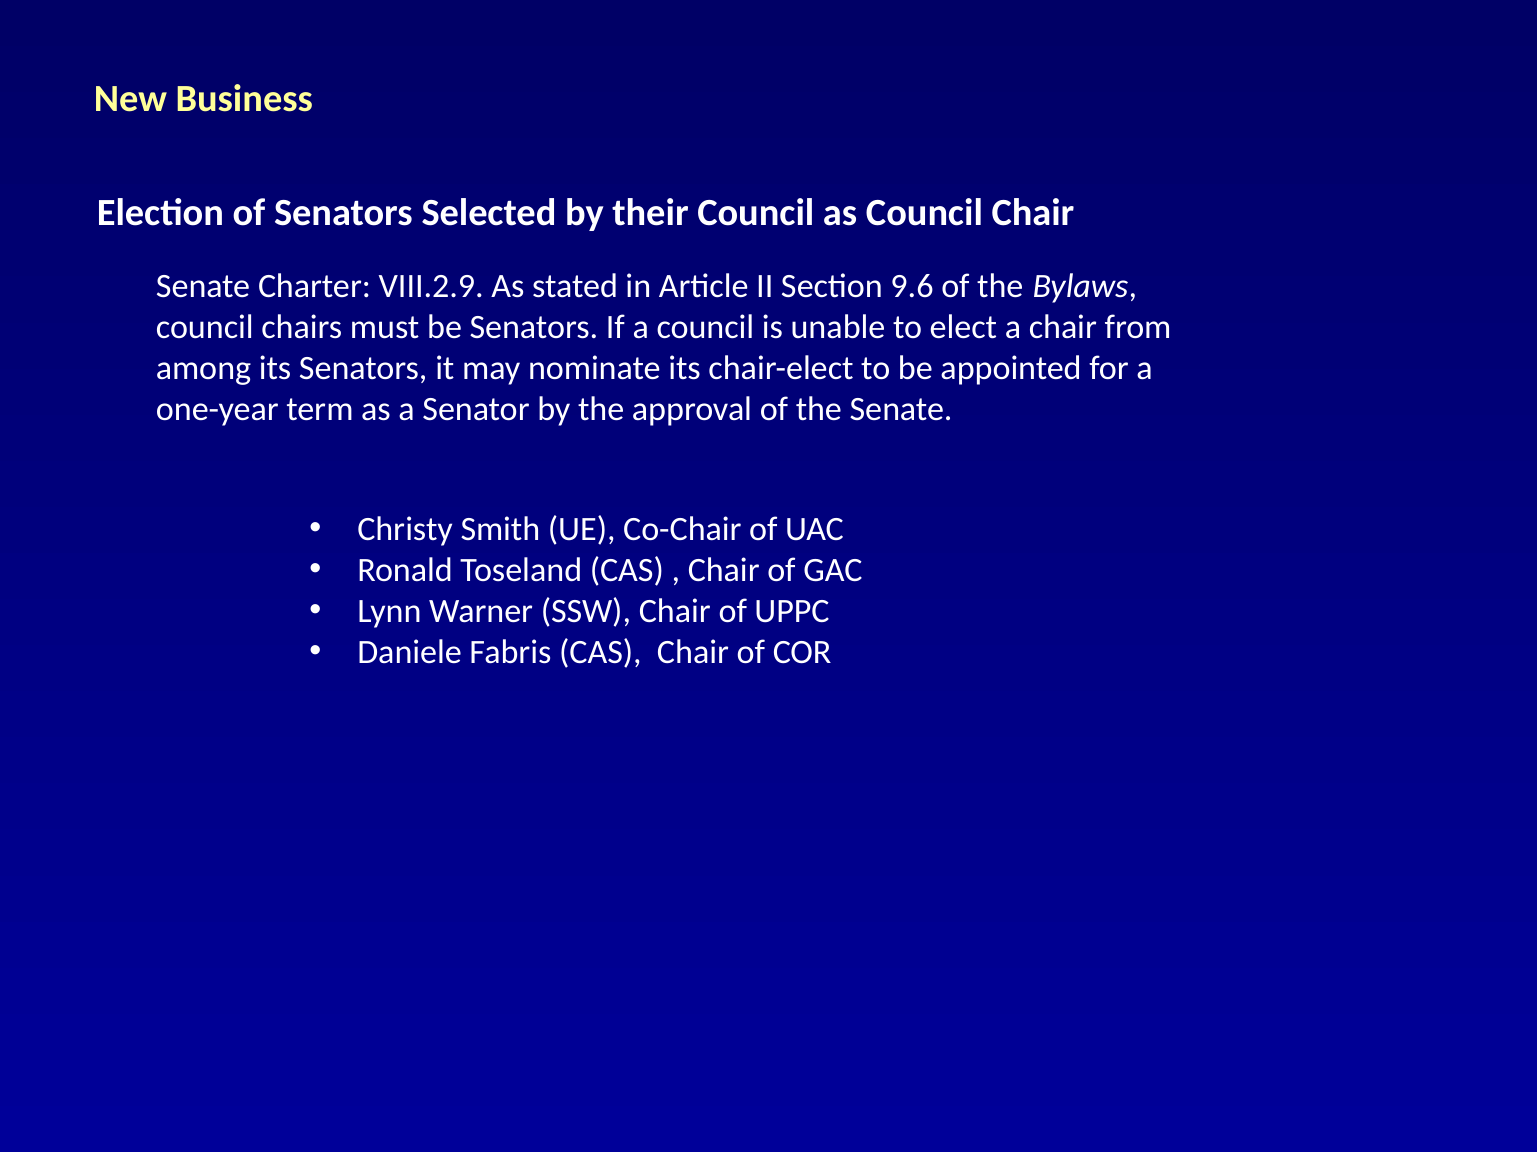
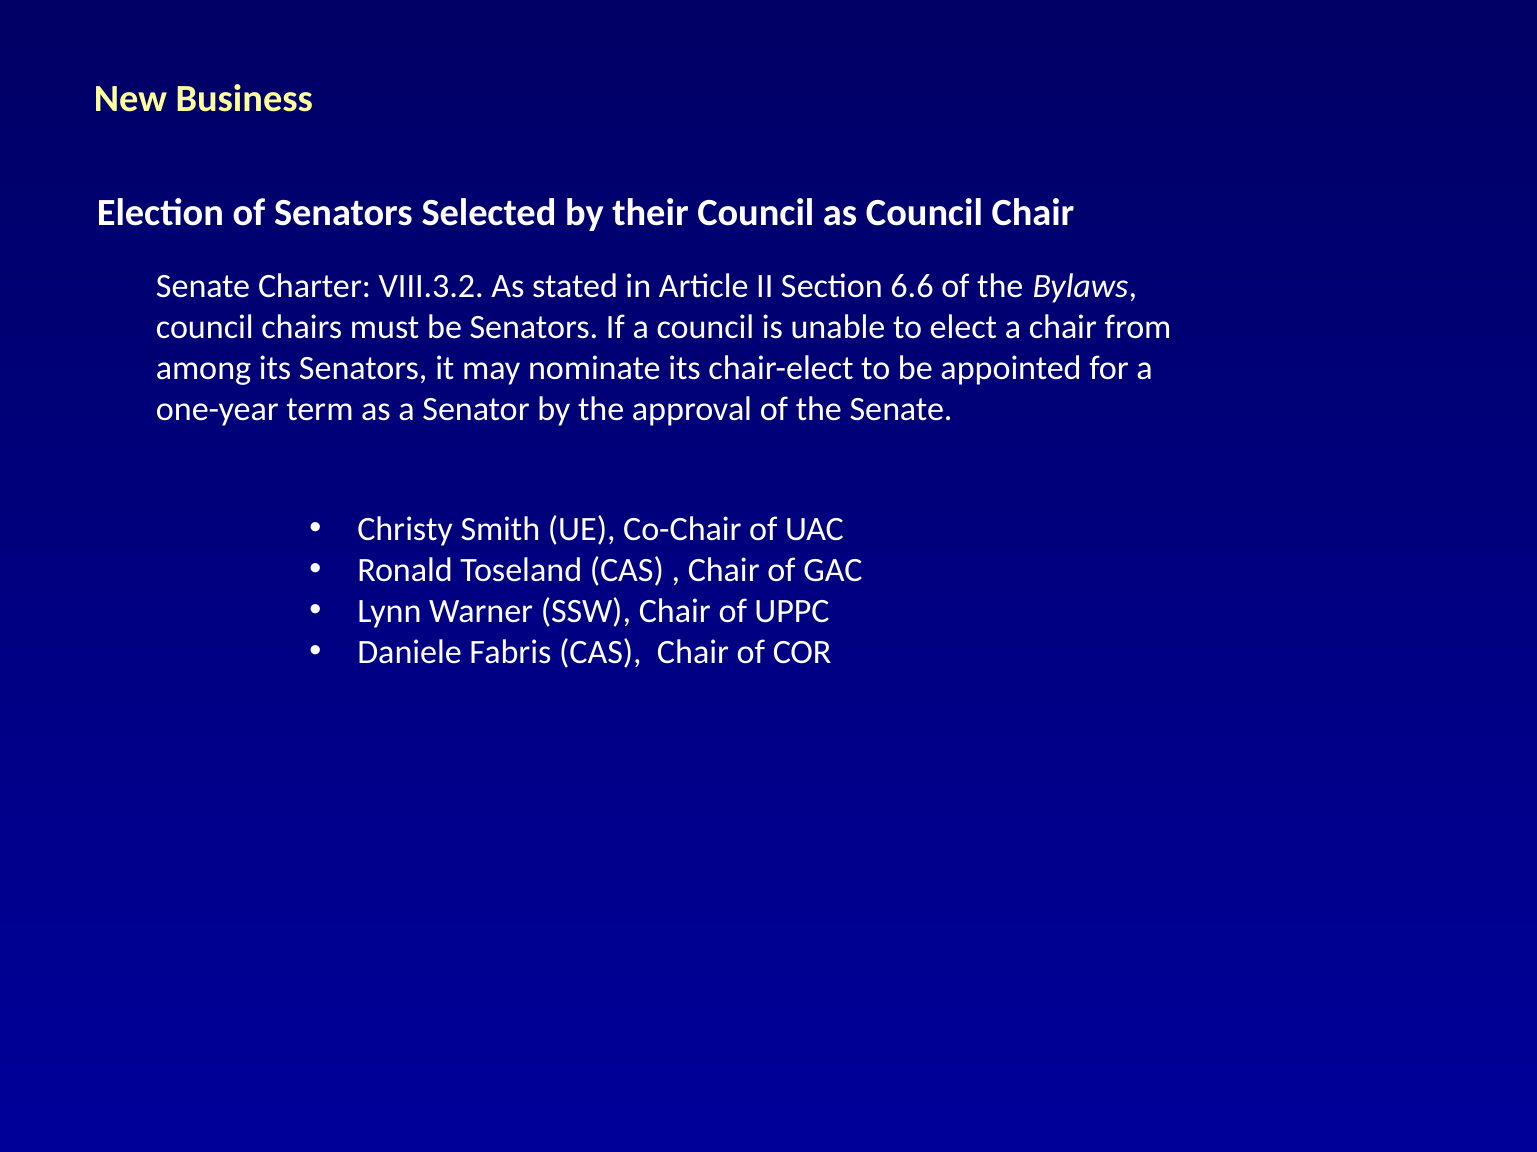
VIII.2.9: VIII.2.9 -> VIII.3.2 (431, 287)
9.6: 9.6 -> 6.6 (912, 287)
